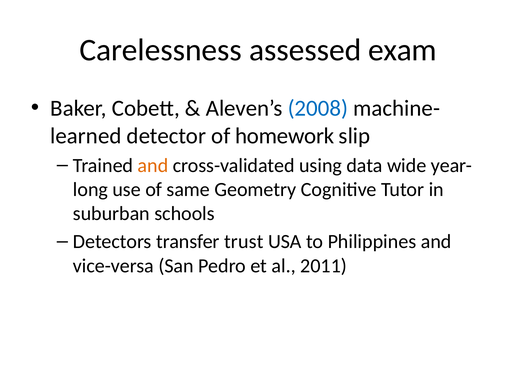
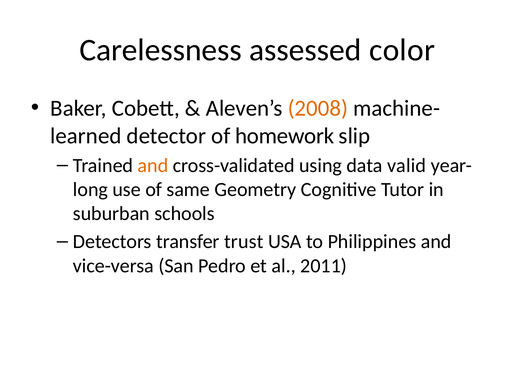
exam: exam -> color (402, 50)
2008 colour: blue -> orange (318, 108)
wide: wide -> valid (407, 165)
